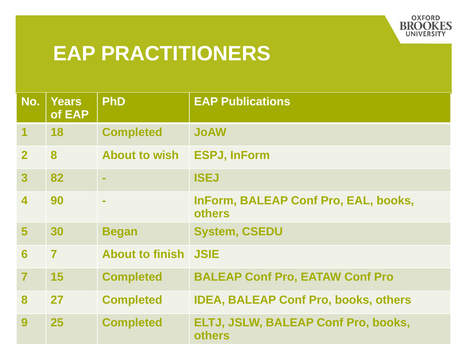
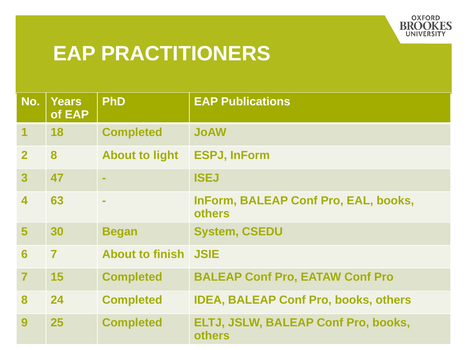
wish: wish -> light (166, 155)
82: 82 -> 47 (57, 178)
90: 90 -> 63 (57, 201)
27: 27 -> 24 (57, 300)
